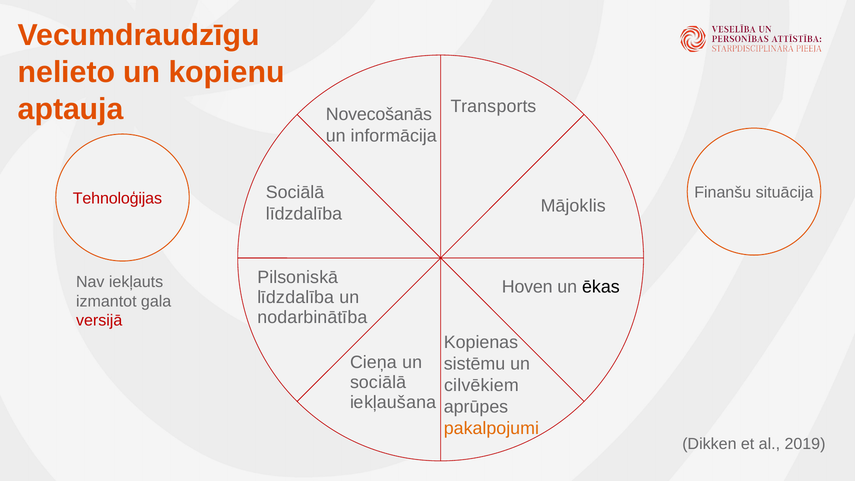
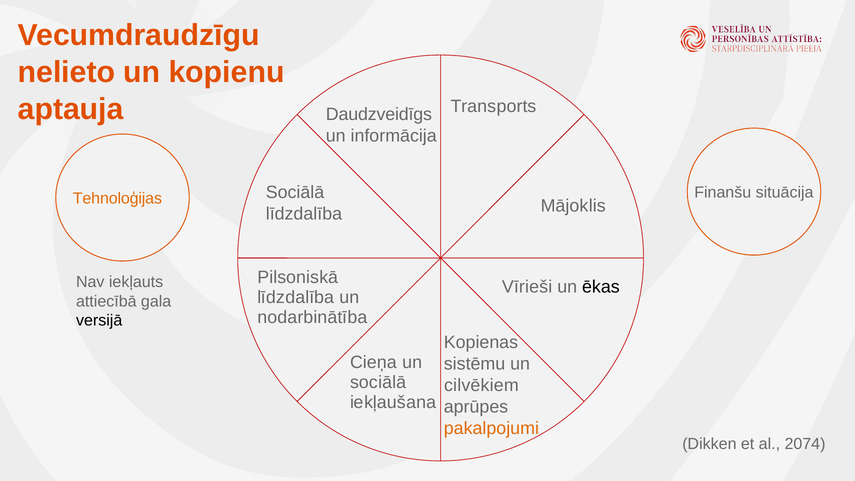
Novecošanās: Novecošanās -> Daudzveidīgs (379, 115)
Tehnoloģijas colour: red -> orange (117, 198)
Hoven: Hoven -> Vīrieši (527, 287)
izmantot: izmantot -> attiecībā (106, 301)
versijā colour: red -> black (99, 321)
2019: 2019 -> 2074 (805, 444)
